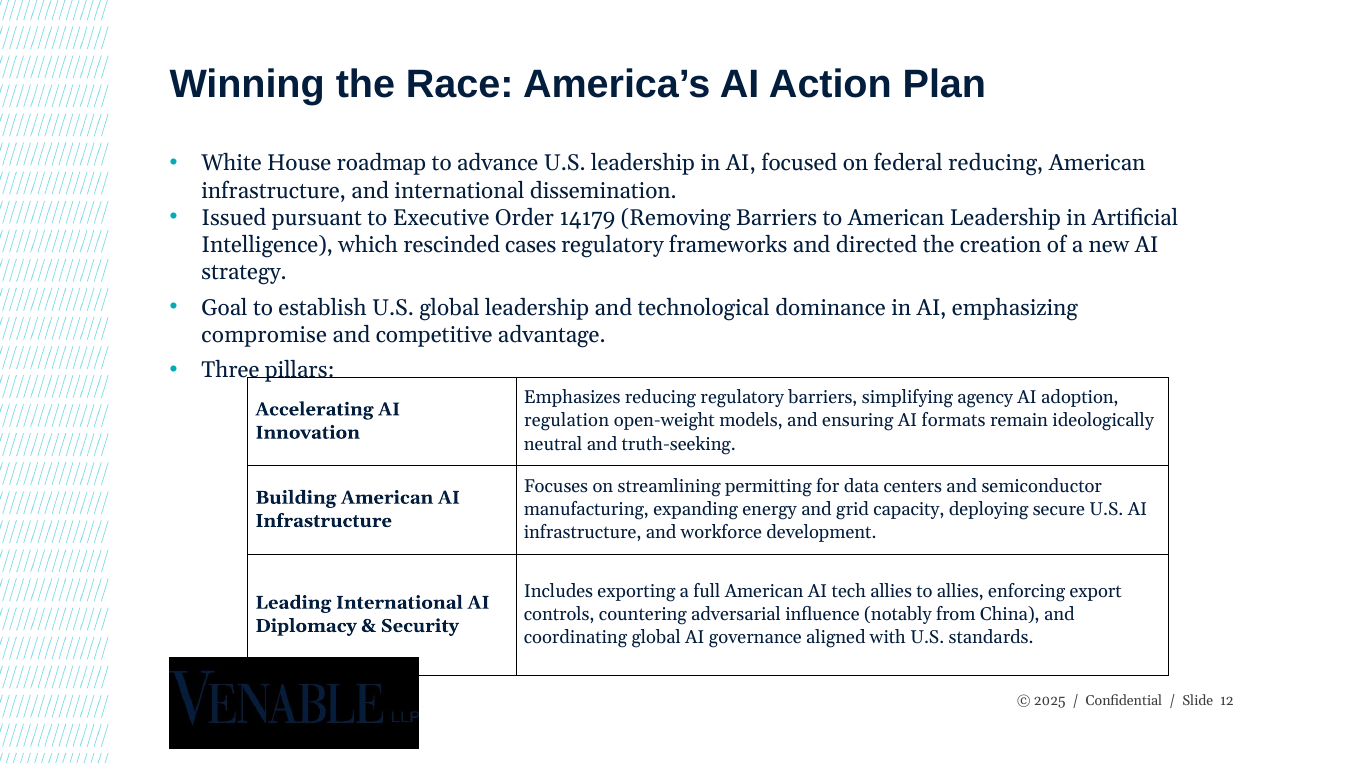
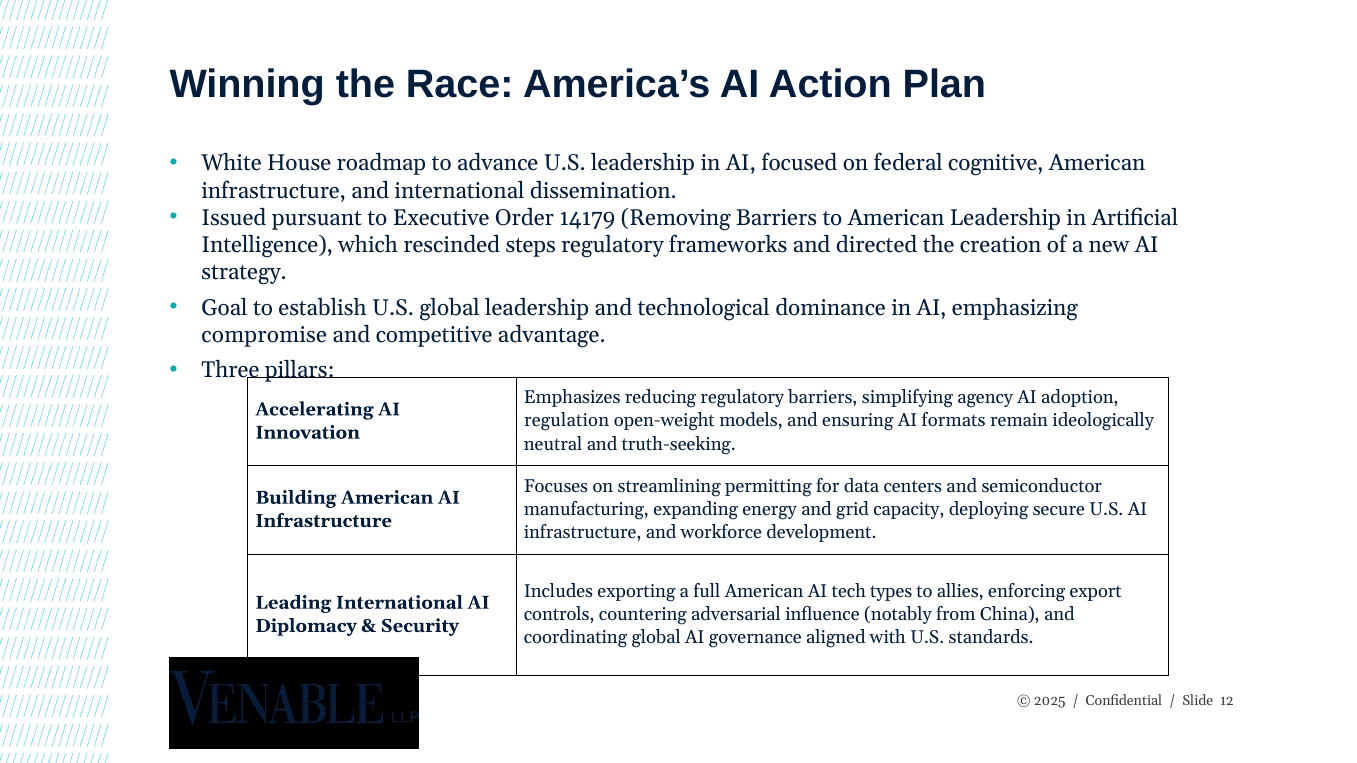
federal reducing: reducing -> cognitive (996, 164)
cases: cases -> steps (531, 245)
tech allies: allies -> types (891, 591)
